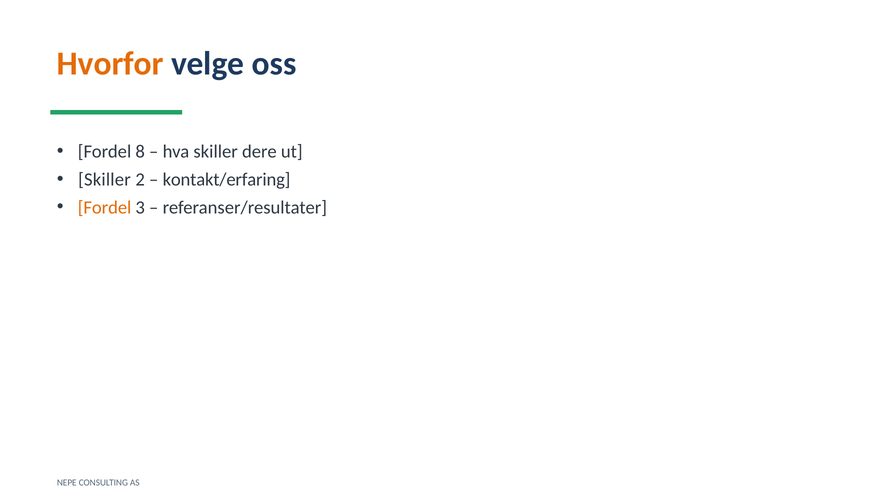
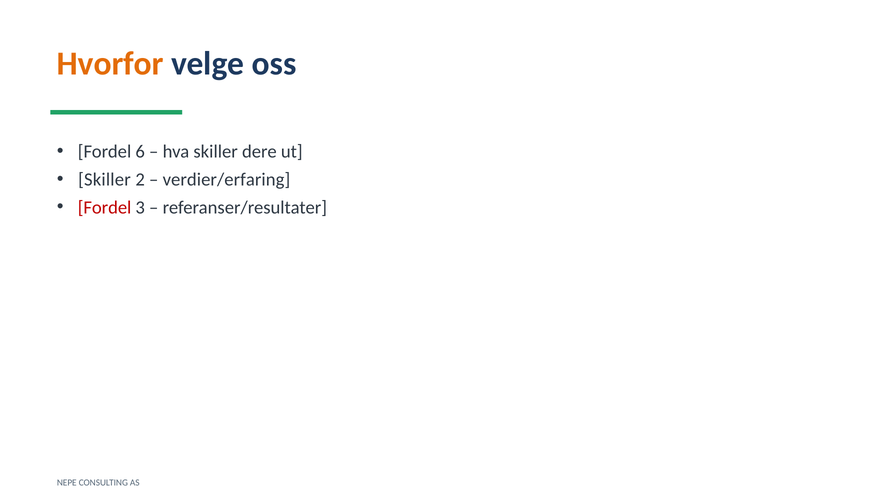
8: 8 -> 6 (140, 151)
kontakt/erfaring: kontakt/erfaring -> verdier/erfaring (226, 179)
Fordel colour: orange -> red (105, 207)
